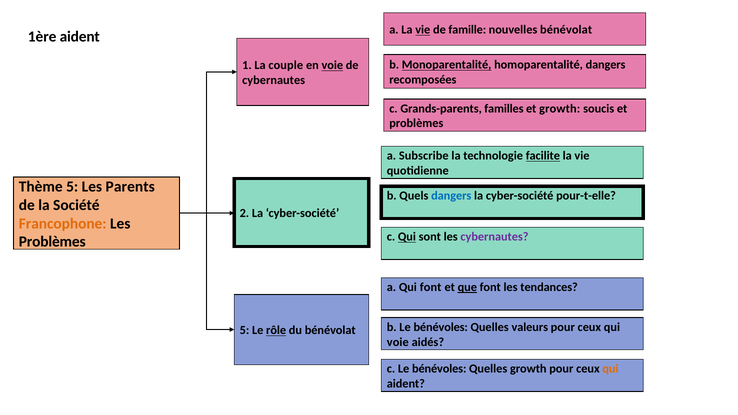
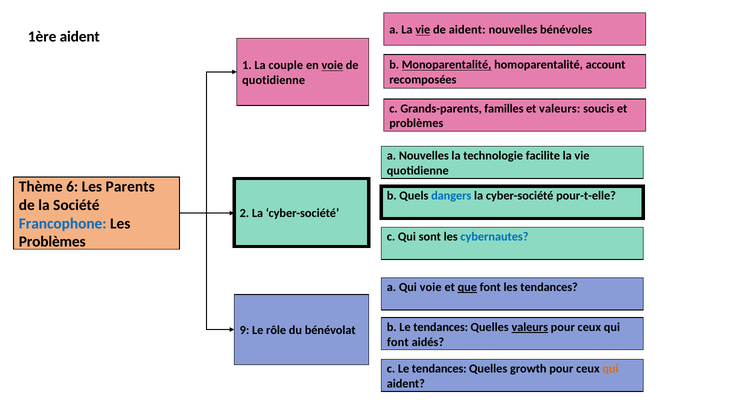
de famille: famille -> aident (467, 30)
nouvelles bénévolat: bénévolat -> bénévoles (566, 30)
homoparentalité dangers: dangers -> account (606, 65)
cybernautes: cybernautes -> quotidienne (274, 80)
et growth: growth -> valeurs (560, 109)
a Subscribe: Subscribe -> Nouvelles (424, 156)
facilite underline: present -> none (543, 156)
Thème 5: 5 -> 6 (72, 187)
Francophone colour: orange -> blue (63, 223)
Qui underline: present -> none (407, 237)
cybernautes colour: purple -> blue (495, 237)
Qui font: font -> voie (431, 287)
b Le bénévoles: bénévoles -> tendances (441, 327)
valeurs underline: none -> present (530, 327)
5: 5 -> 9 (244, 330)
rôle underline: present -> none (276, 330)
voie: voie -> font (398, 342)
c Le bénévoles: bénévoles -> tendances (439, 369)
